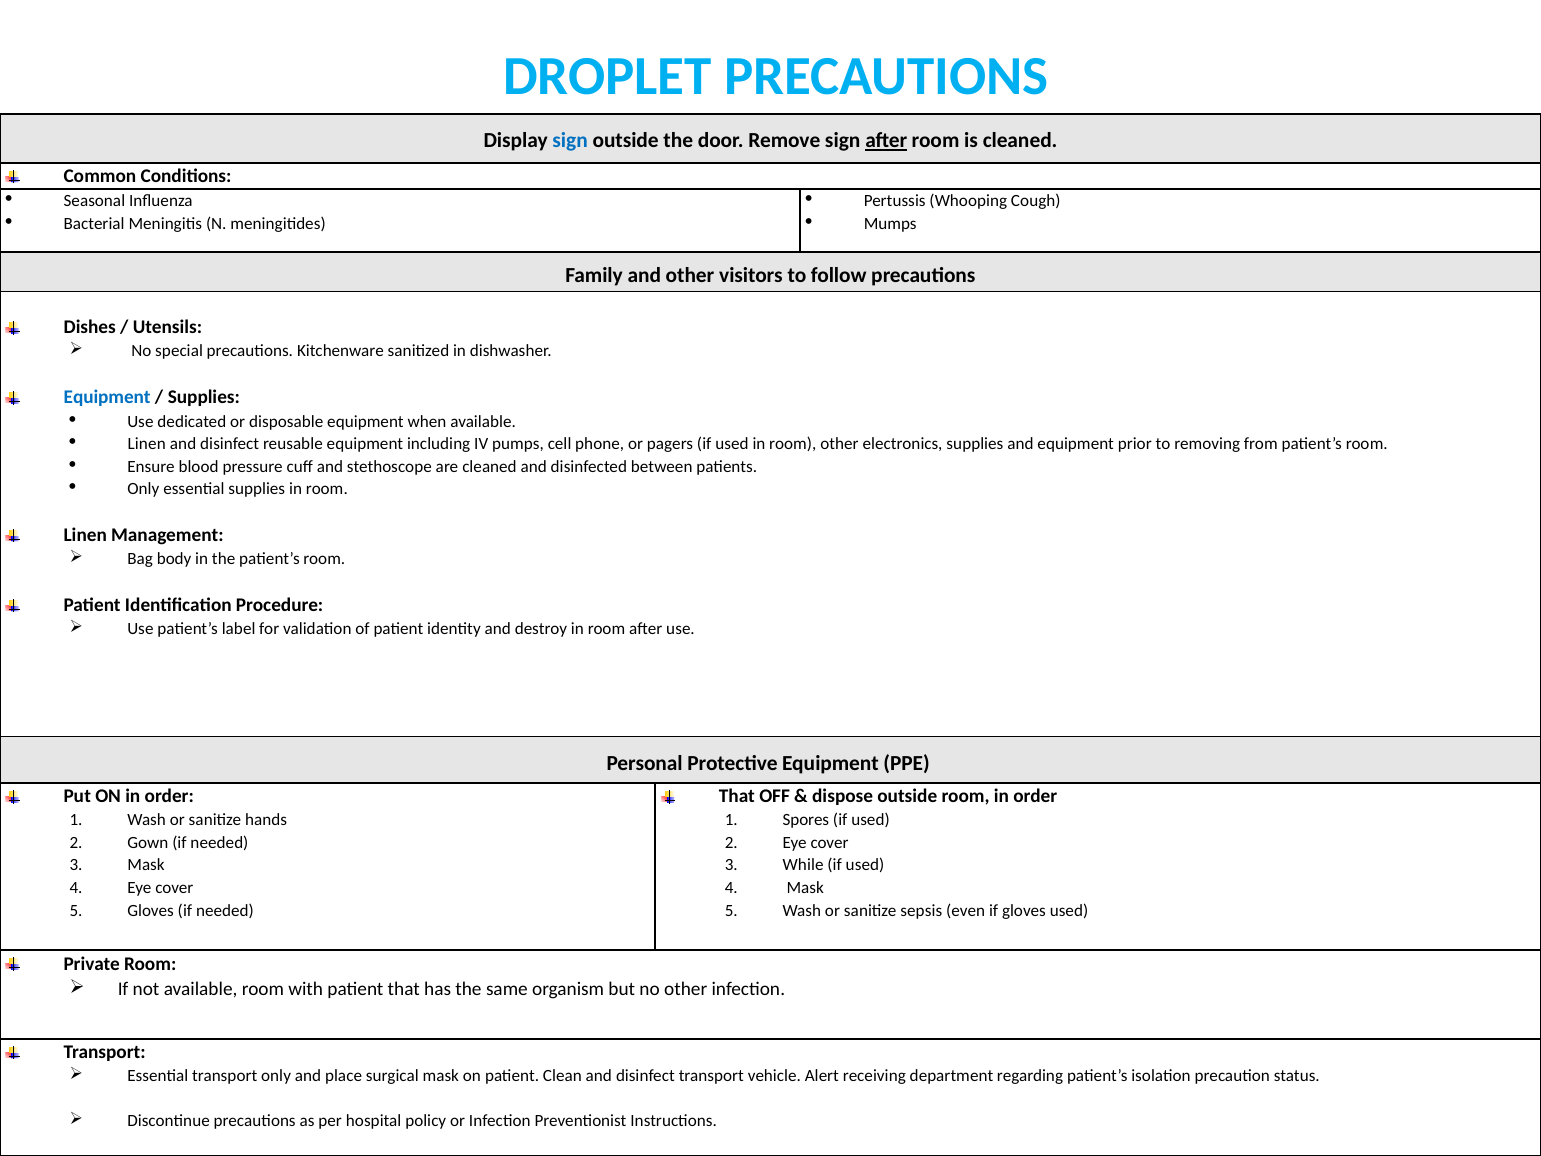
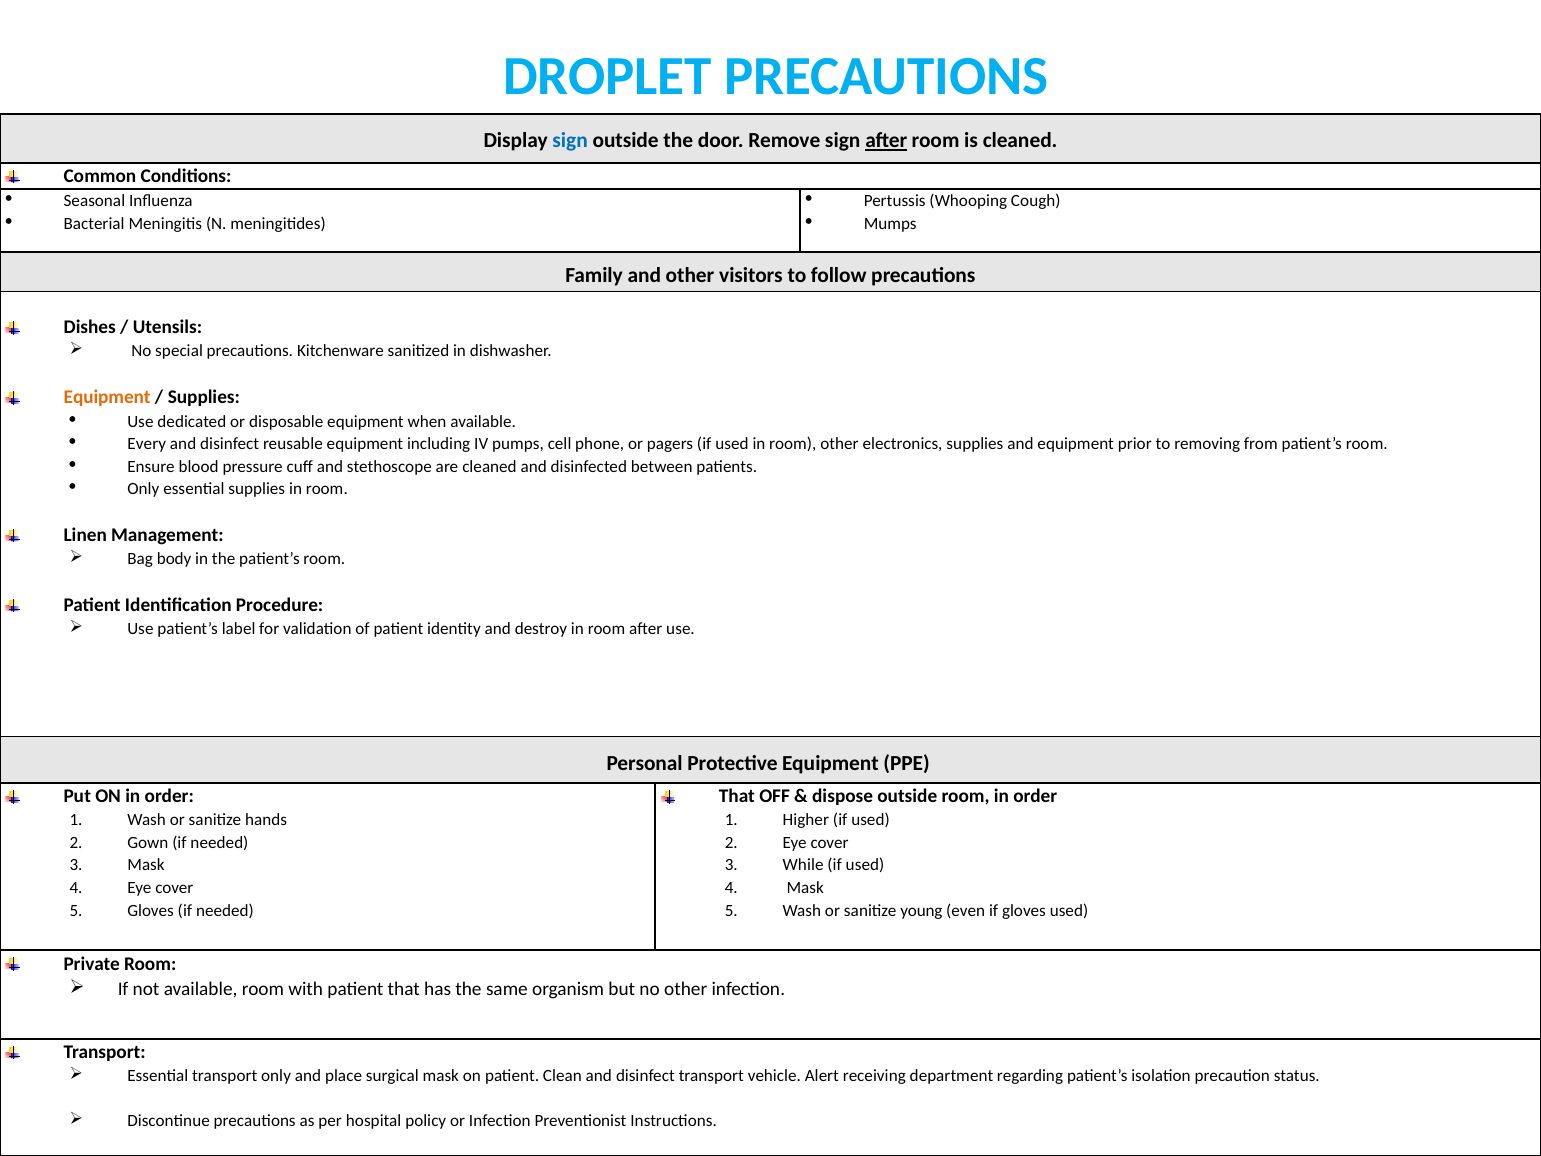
Equipment colour: blue -> orange (107, 398)
Linen: Linen -> Every (147, 444)
Spores: Spores -> Higher (806, 820)
sepsis: sepsis -> young (921, 910)
